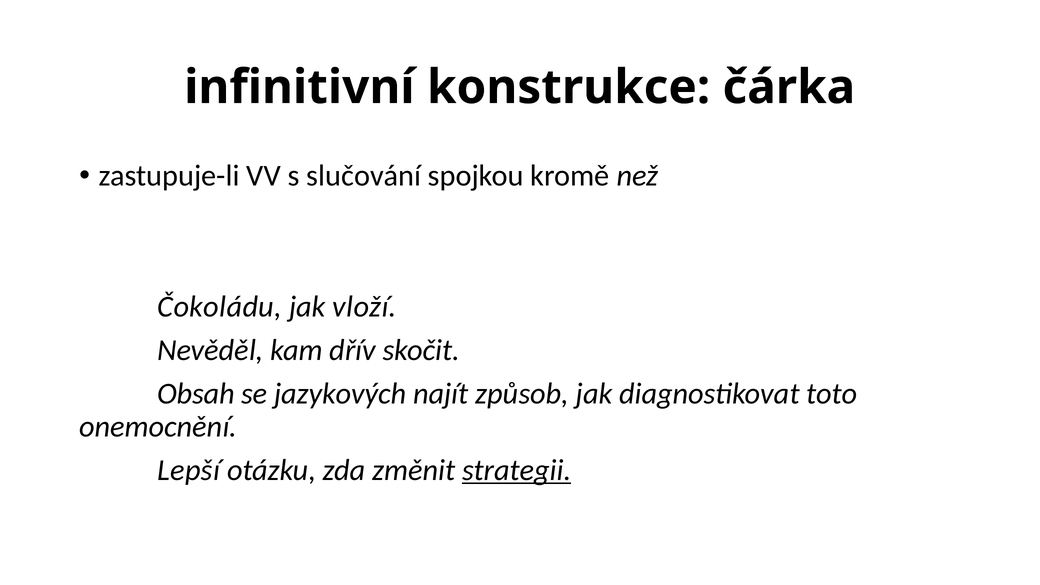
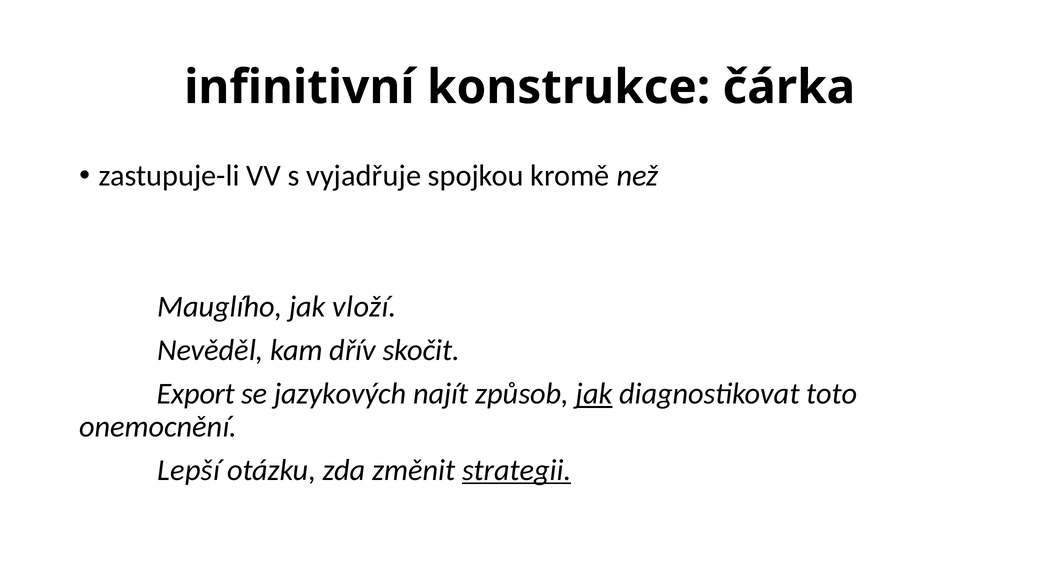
slučování: slučování -> vyjadřuje (364, 176)
Čokoládu: Čokoládu -> Mauglího (220, 307)
Obsah: Obsah -> Export (196, 394)
jak underline: none -> present (594, 394)
